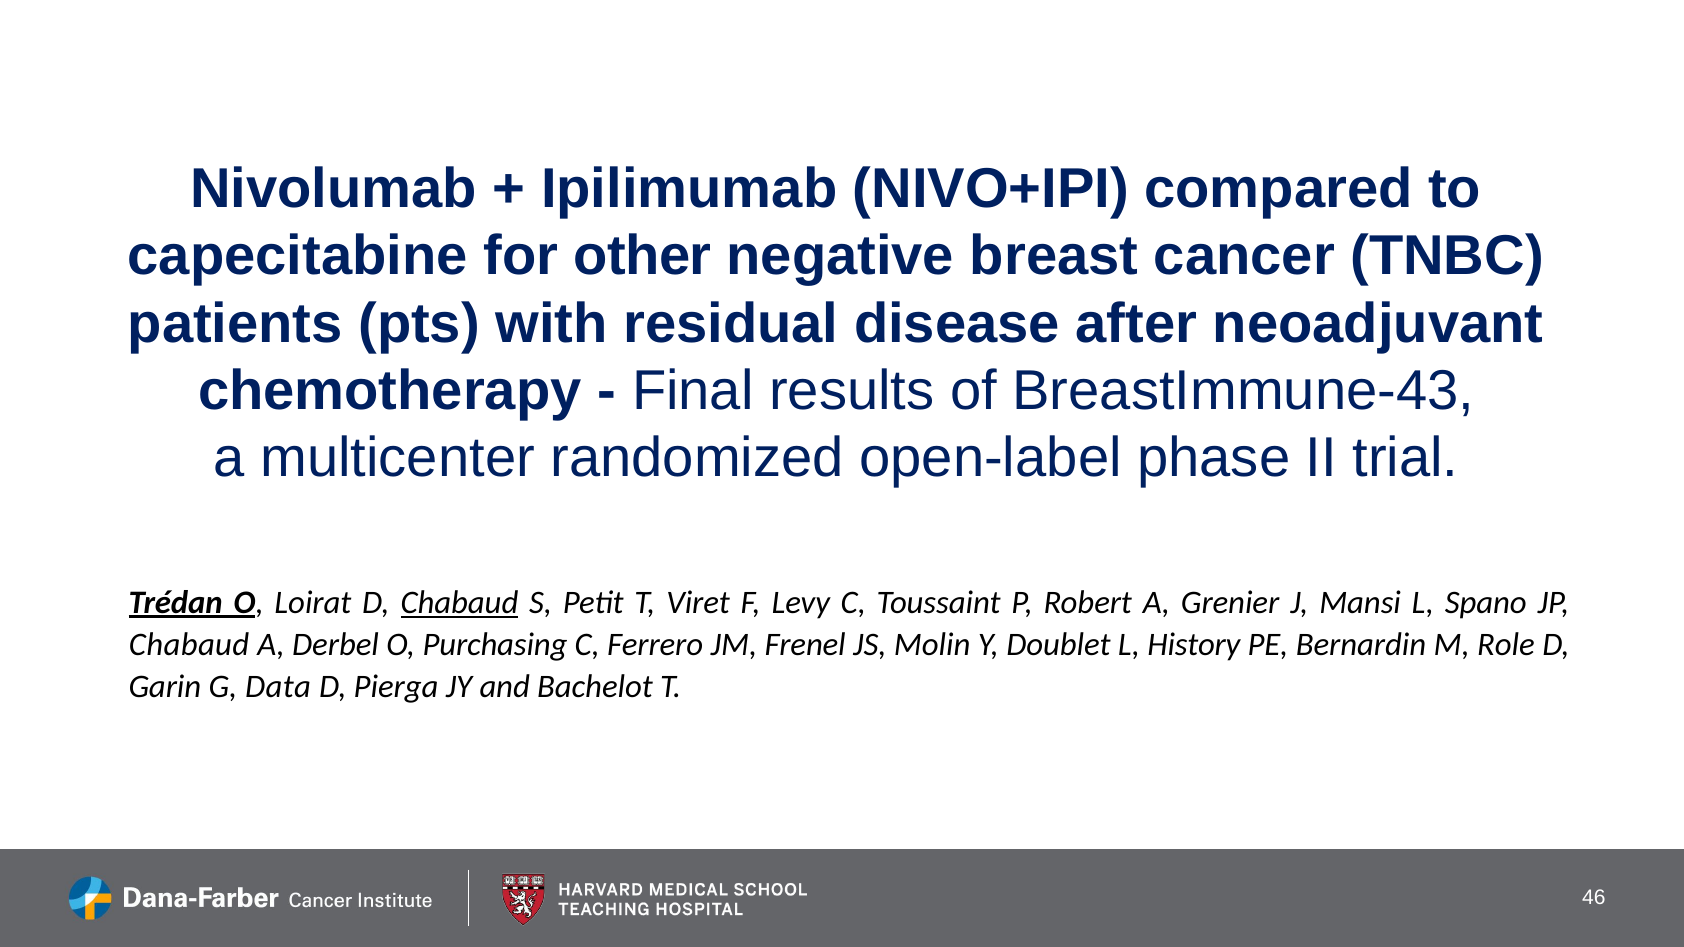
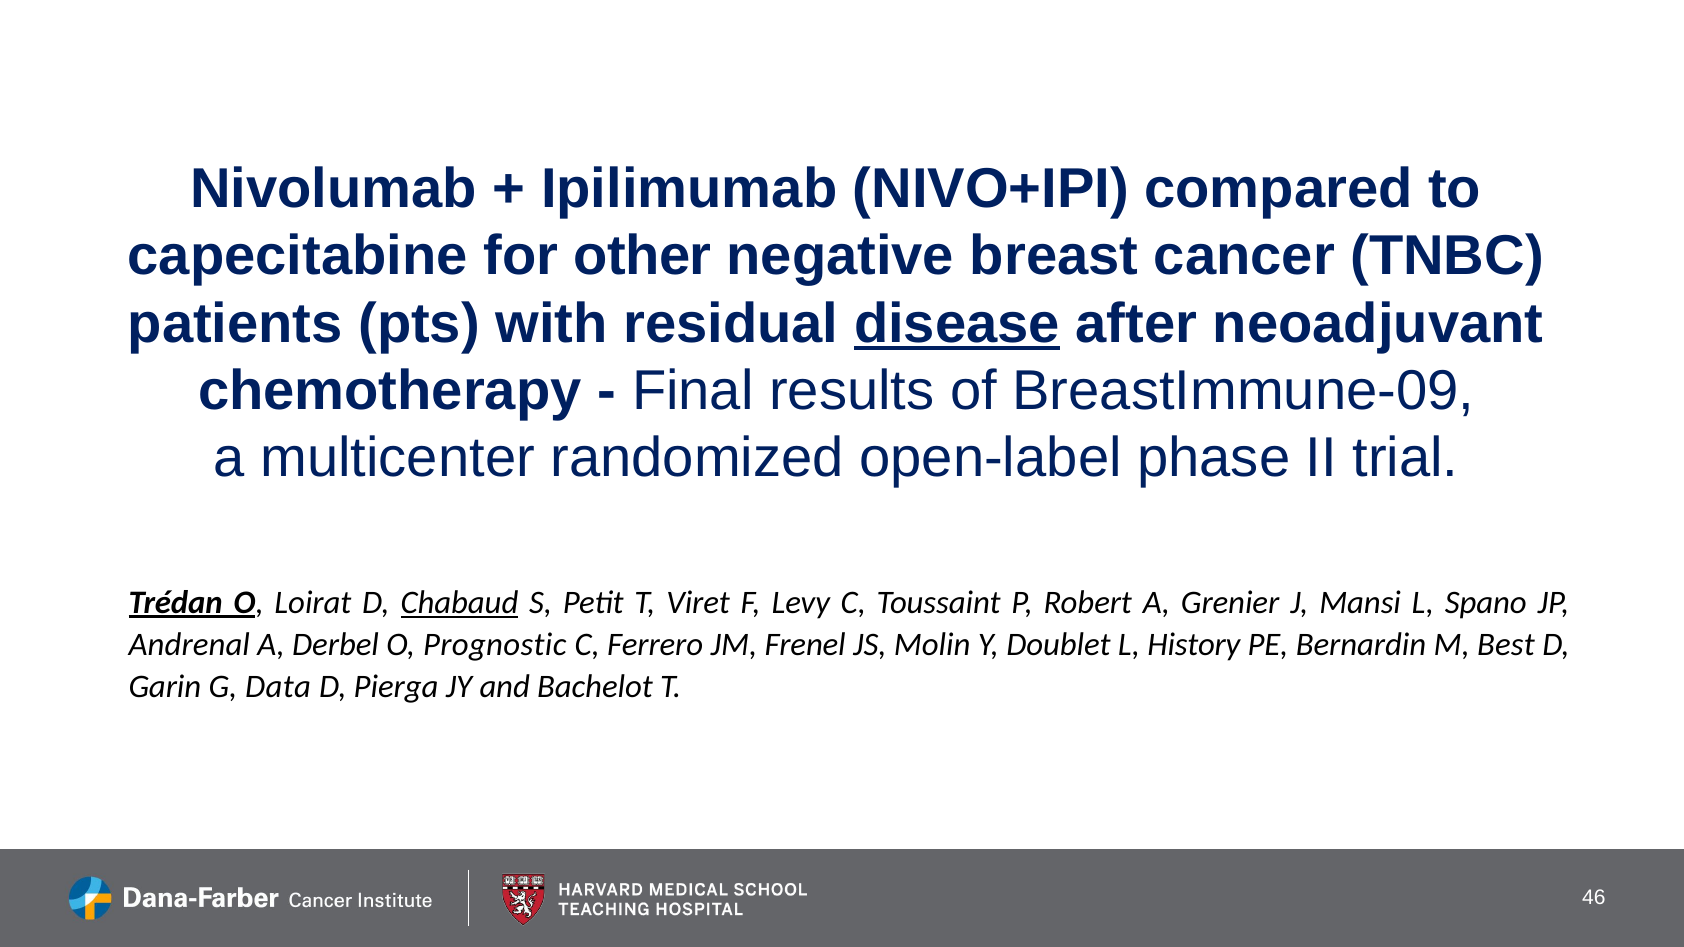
disease underline: none -> present (957, 324)
BreastImmune-43: BreastImmune-43 -> BreastImmune-09 (1243, 391)
Chabaud: Chabaud -> Andrenal (189, 645)
Purchasing: Purchasing -> Prognostic (495, 645)
Role: Role -> Best (1506, 645)
